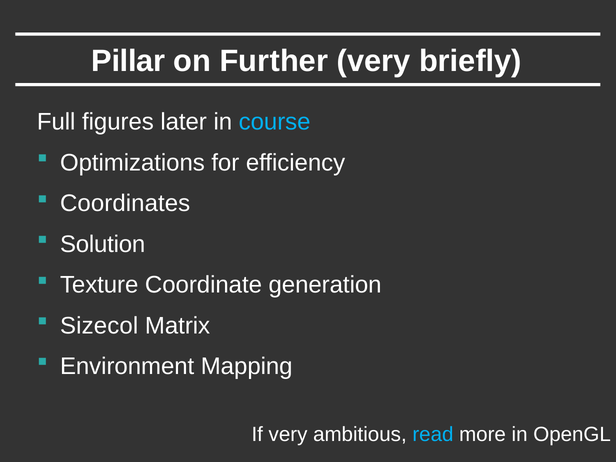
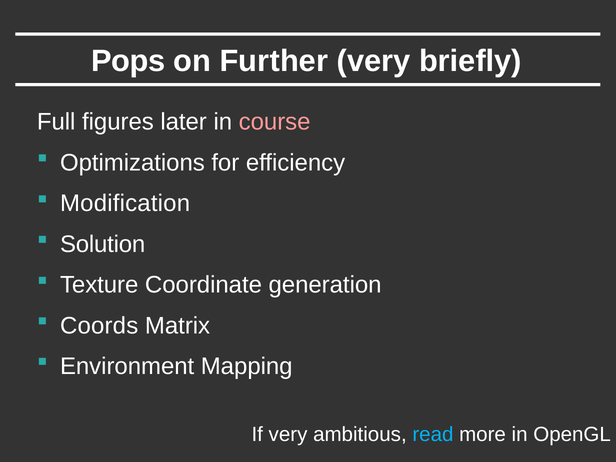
Pillar: Pillar -> Pops (128, 61)
course colour: light blue -> pink (275, 122)
Coordinates: Coordinates -> Modification (125, 203)
Sizecol: Sizecol -> Coords (99, 326)
